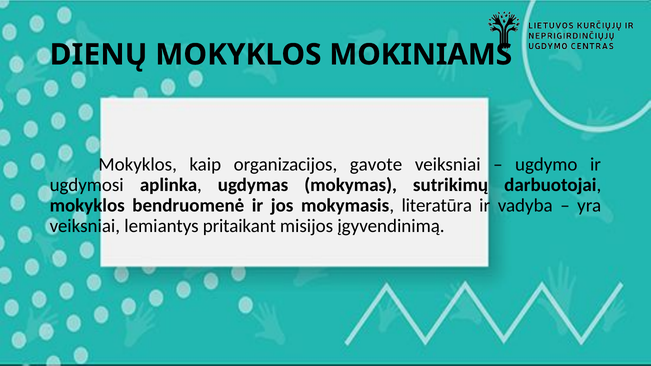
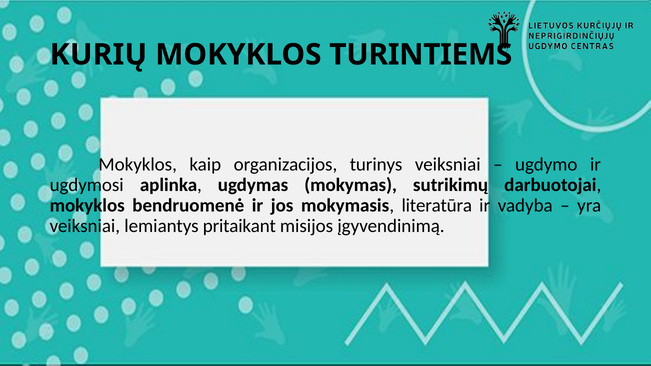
DIENŲ: DIENŲ -> KURIŲ (98, 55)
MOKINIAMS: MOKINIAMS -> TURINTIEMS (421, 55)
gavote: gavote -> turinys (376, 165)
